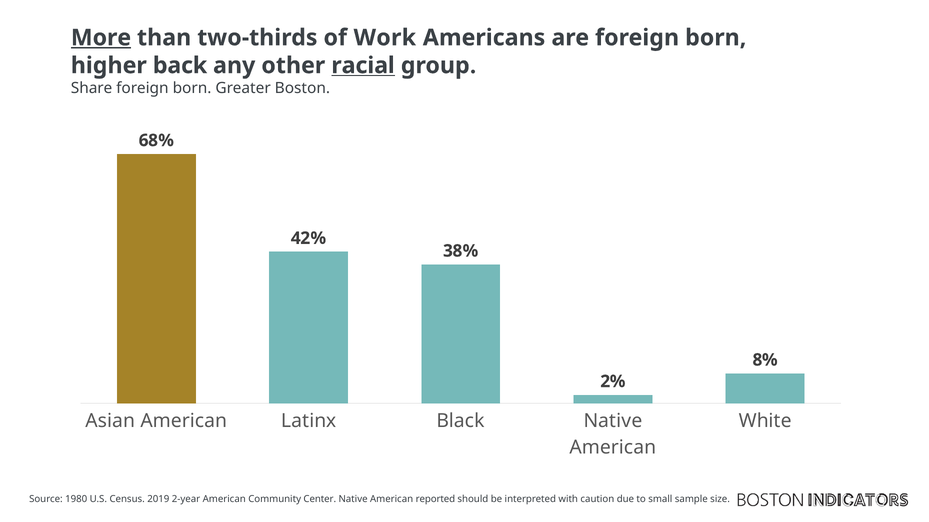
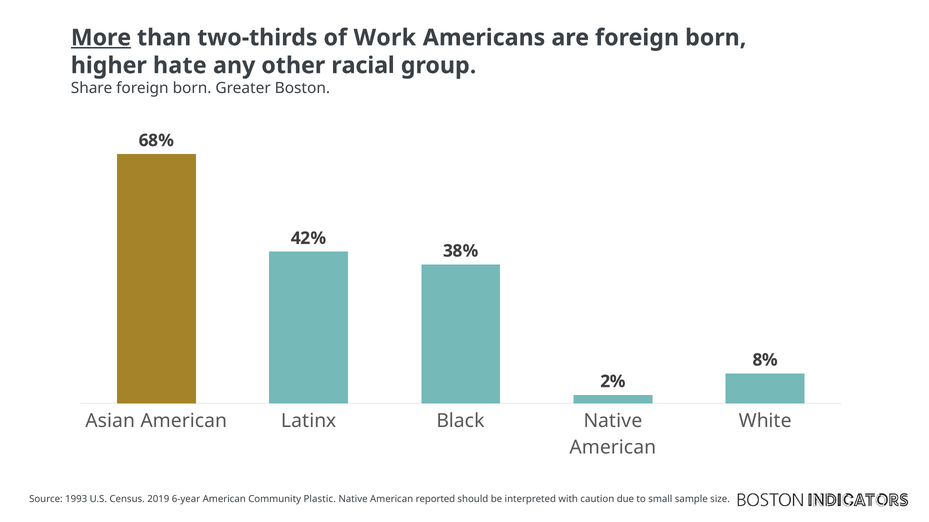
back: back -> hate (180, 66)
racial underline: present -> none (363, 66)
1980: 1980 -> 1993 (76, 499)
2-year: 2-year -> 6-year (186, 499)
Center: Center -> Plastic (320, 499)
